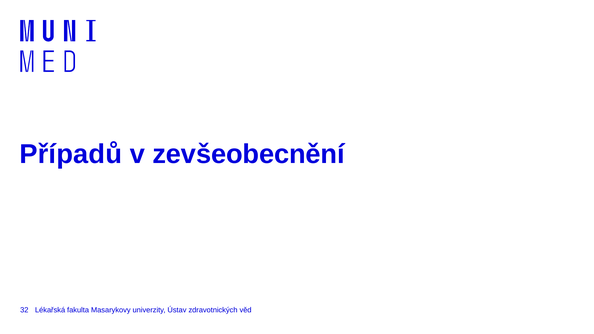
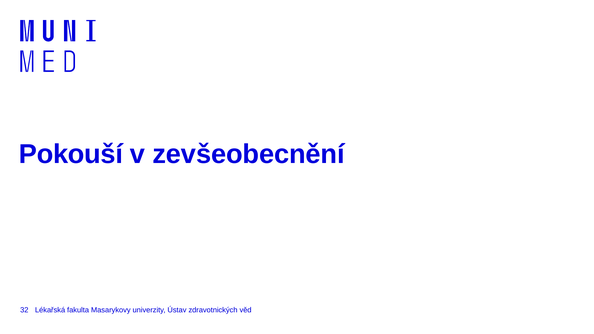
Případů: Případů -> Pokouší (71, 154)
